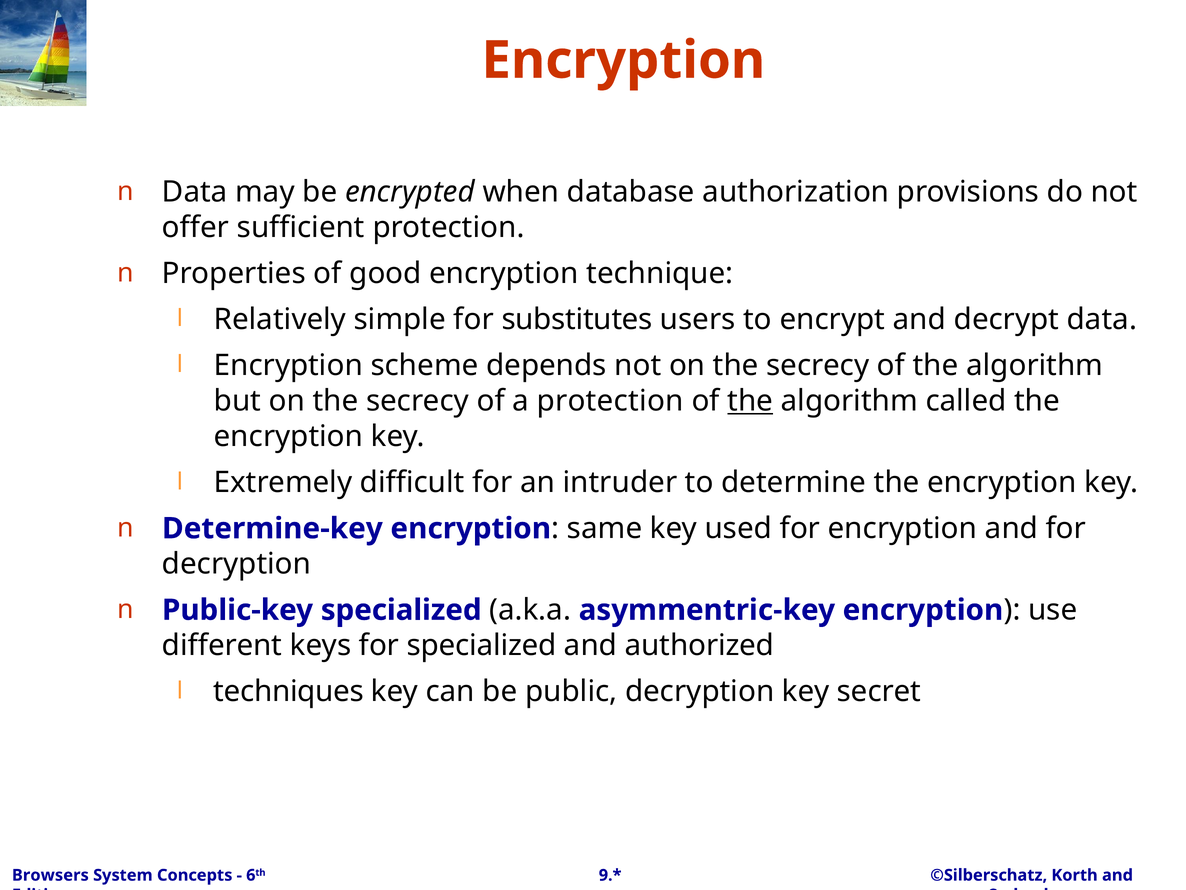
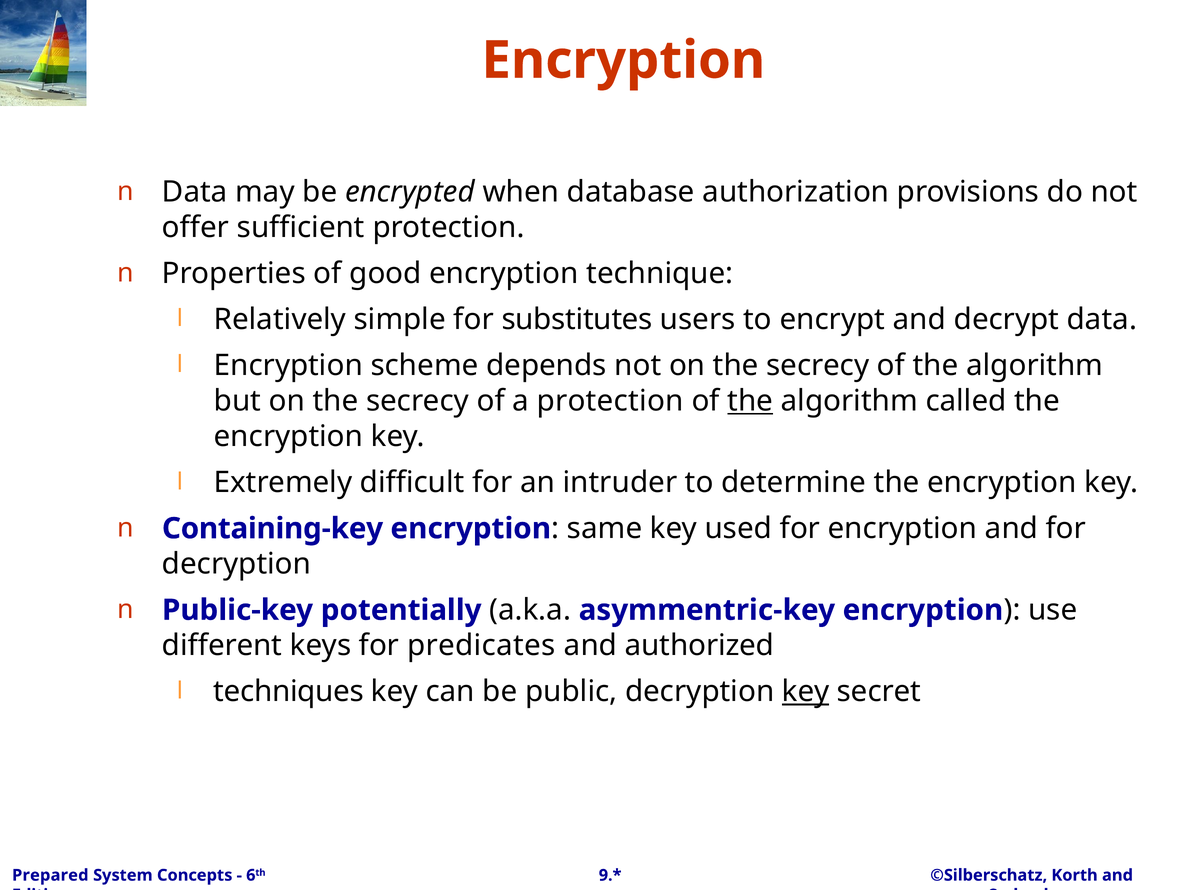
Determine-key: Determine-key -> Containing-key (273, 528)
Public-key specialized: specialized -> potentially (401, 610)
for specialized: specialized -> predicates (481, 645)
key underline: none -> present (806, 691)
Browsers: Browsers -> Prepared (50, 875)
